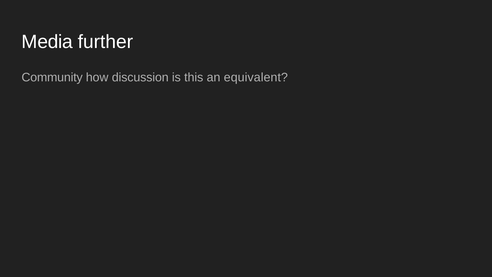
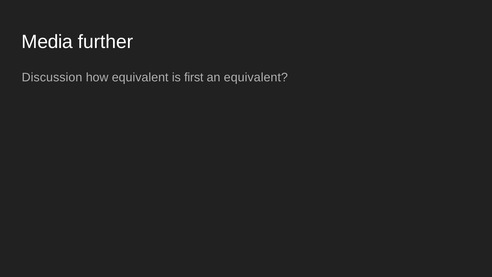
Community: Community -> Discussion (52, 77)
how discussion: discussion -> equivalent (140, 77)
this: this -> first (194, 77)
